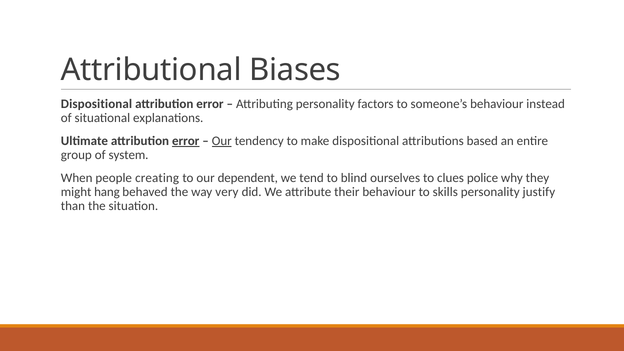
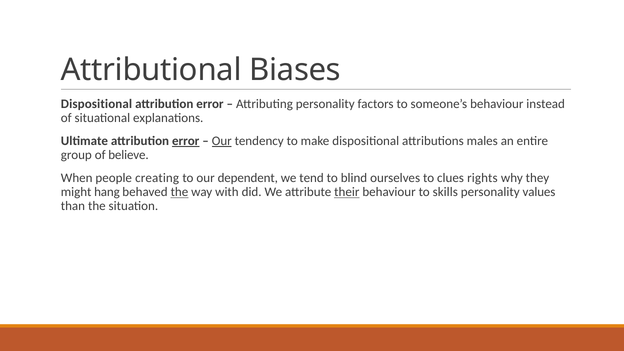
based: based -> males (482, 141)
system: system -> believe (129, 155)
police: police -> rights (482, 178)
the underline: none -> present (179, 192)
very: very -> with (227, 192)
their underline: none -> present (347, 192)
justify: justify -> values (539, 192)
